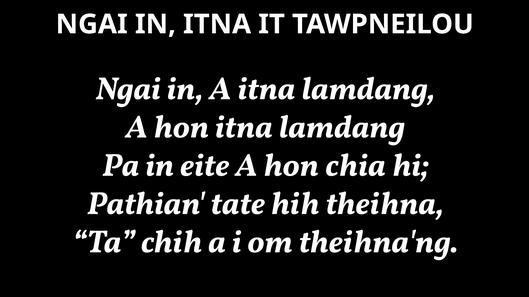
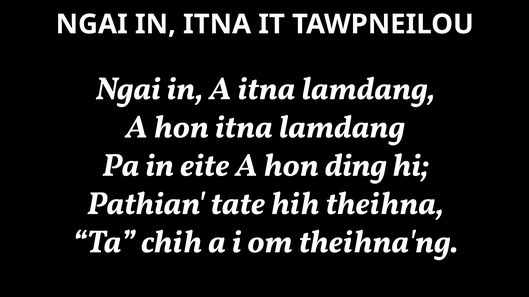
chia: chia -> ding (356, 166)
